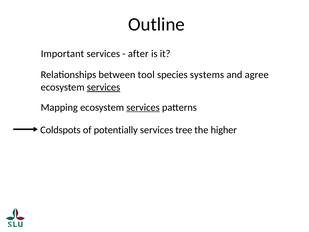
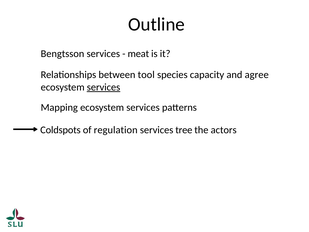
Important: Important -> Bengtsson (63, 54)
after: after -> meat (138, 54)
systems: systems -> capacity (207, 75)
services underline: present -> none (143, 107)
potentially: potentially -> regulation (116, 130)
higher: higher -> actors (224, 130)
